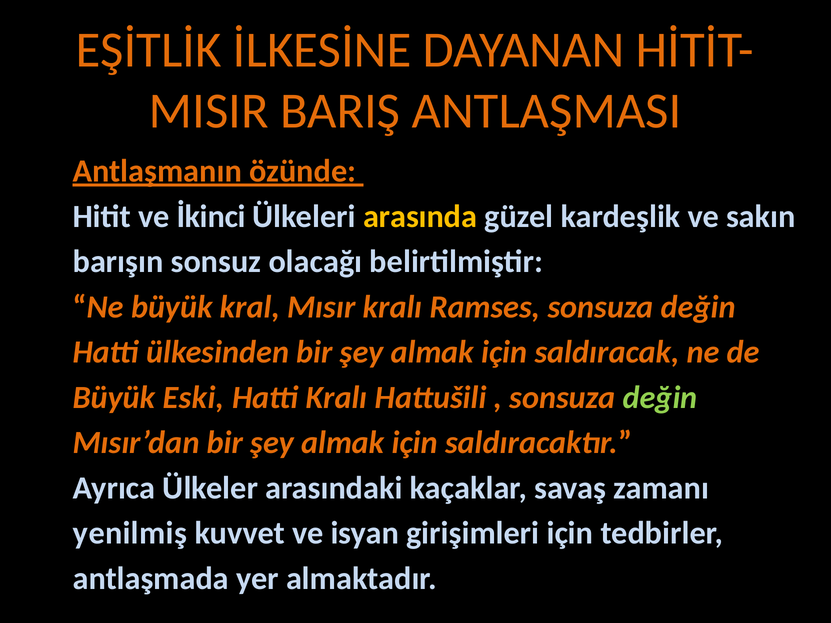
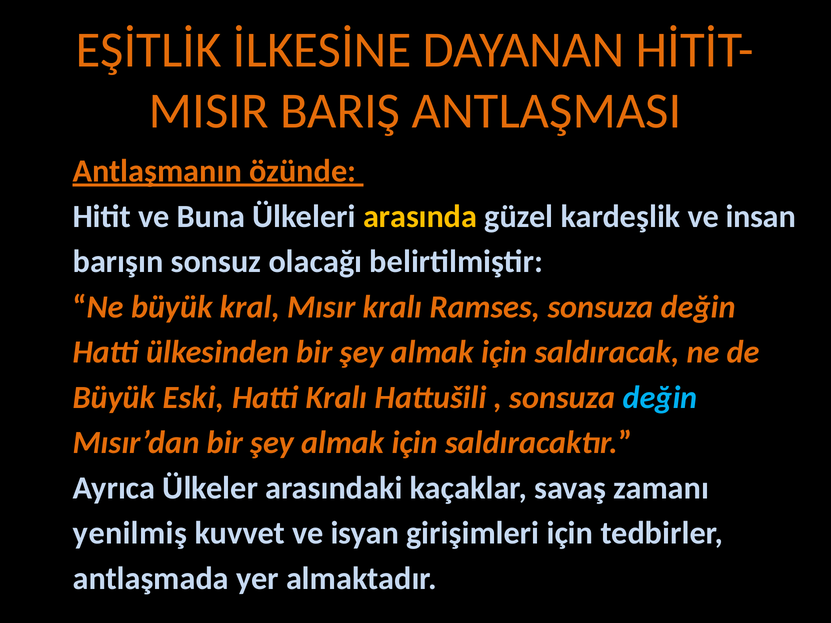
İkinci: İkinci -> Buna (211, 217)
sakın: sakın -> insan (761, 217)
değin colour: light green -> light blue (660, 398)
